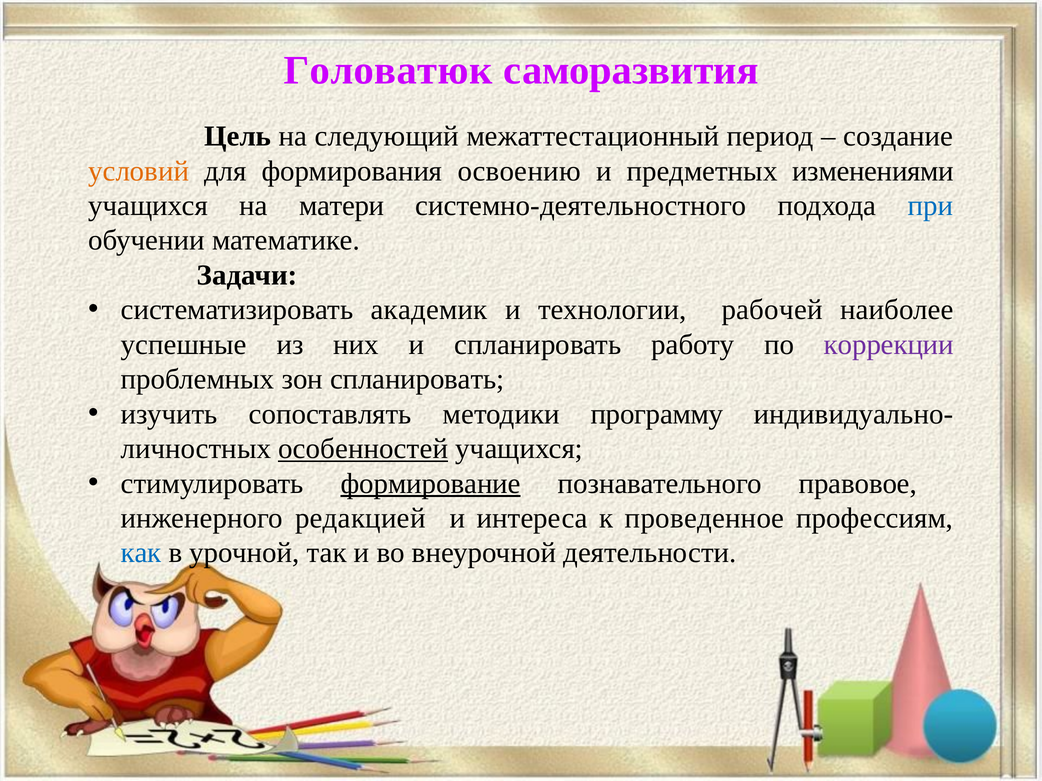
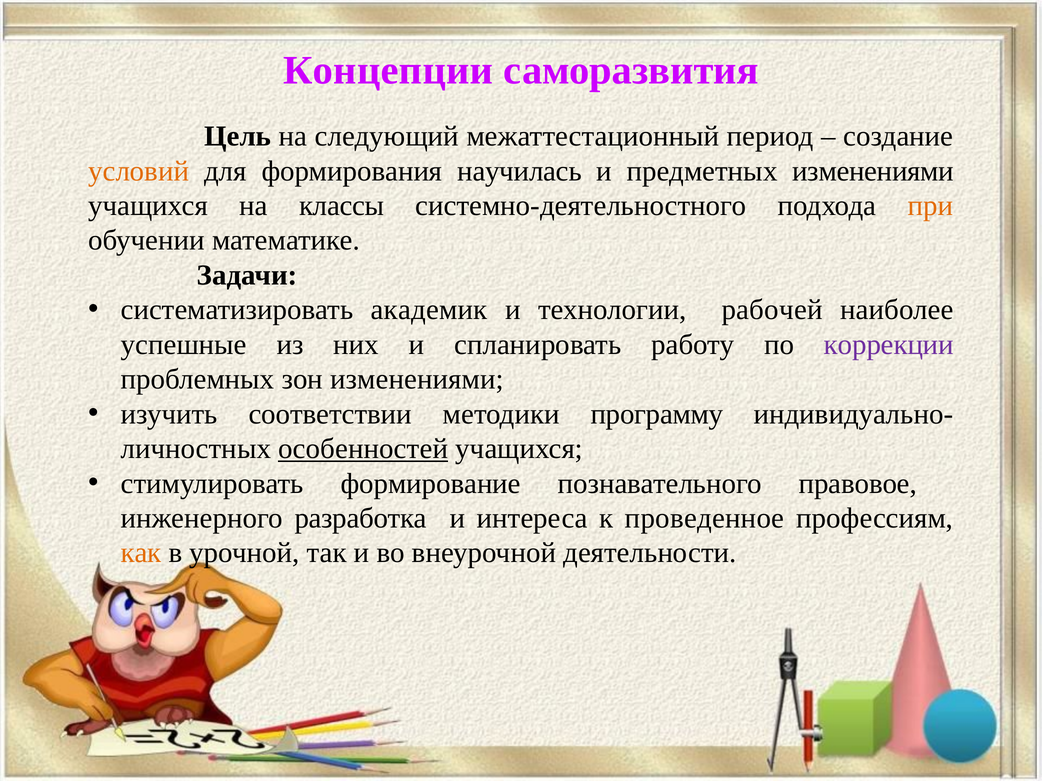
Головатюк: Головатюк -> Концепции (388, 70)
освоению: освоению -> научилась (520, 171)
матери: матери -> классы (342, 206)
при colour: blue -> orange (931, 206)
зон спланировать: спланировать -> изменениями (417, 380)
сопоставлять: сопоставлять -> соответствии (330, 414)
формирование underline: present -> none (431, 484)
редакцией: редакцией -> разработка (361, 519)
как colour: blue -> orange (141, 553)
